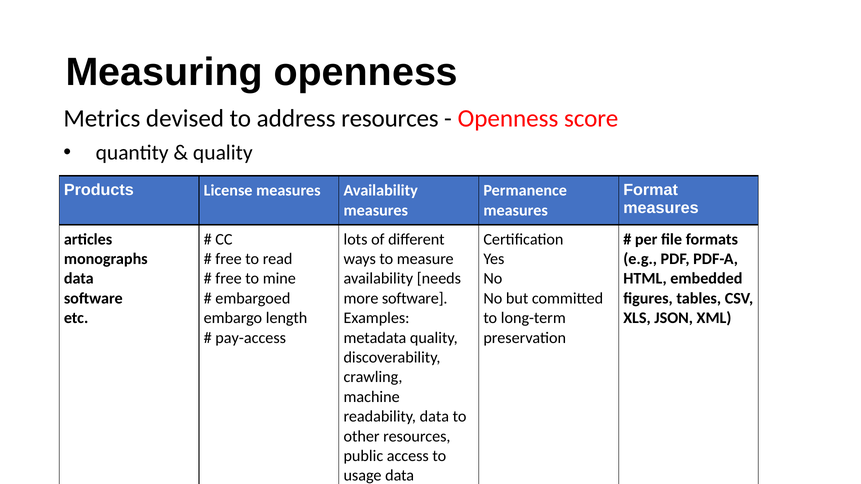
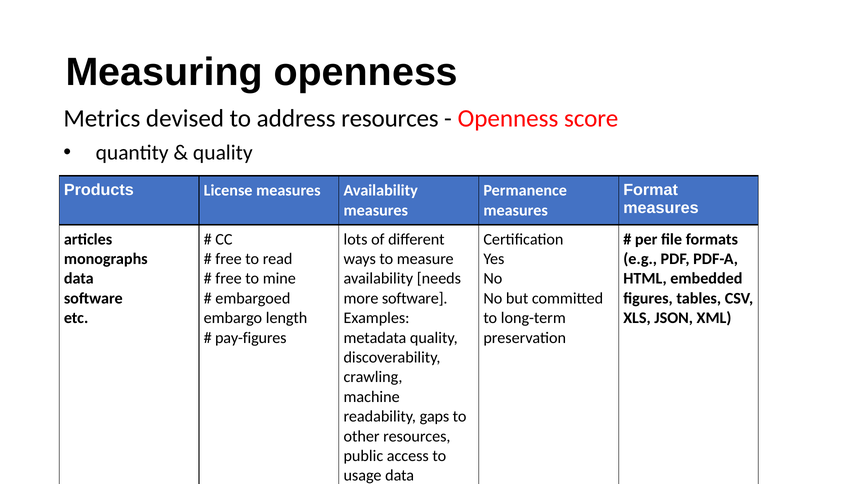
pay-access: pay-access -> pay-figures (251, 338)
readability data: data -> gaps (434, 417)
